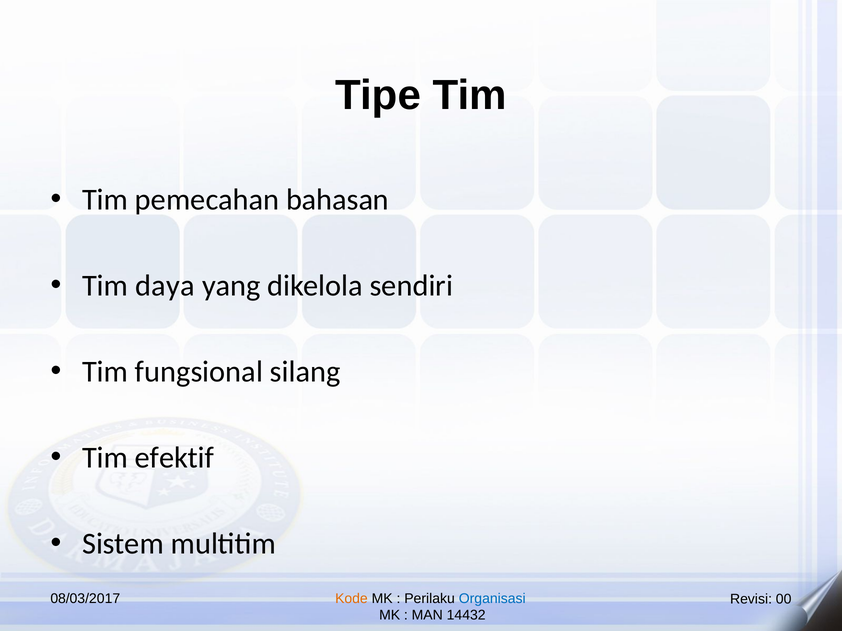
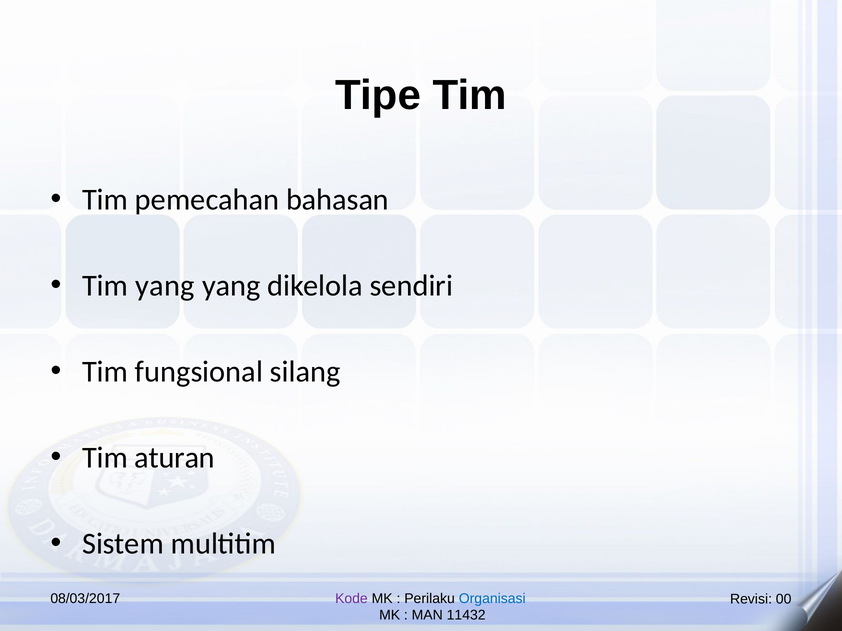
Tim daya: daya -> yang (165, 286)
efektif: efektif -> aturan (175, 458)
Kode colour: orange -> purple (351, 599)
14432: 14432 -> 11432 (466, 616)
